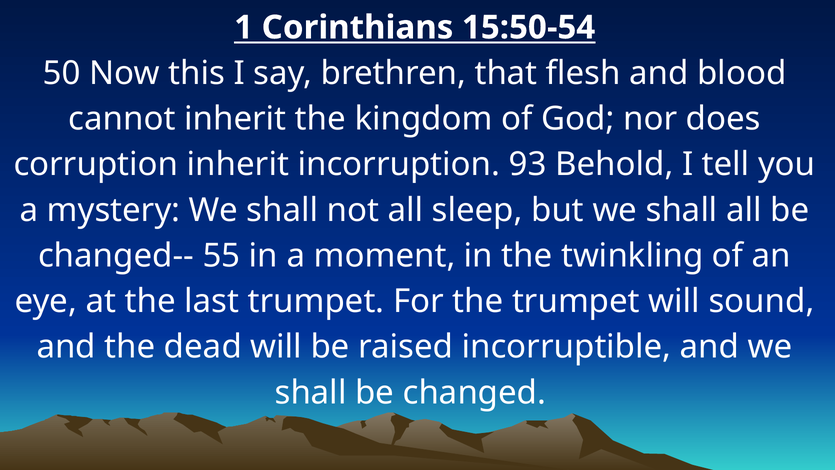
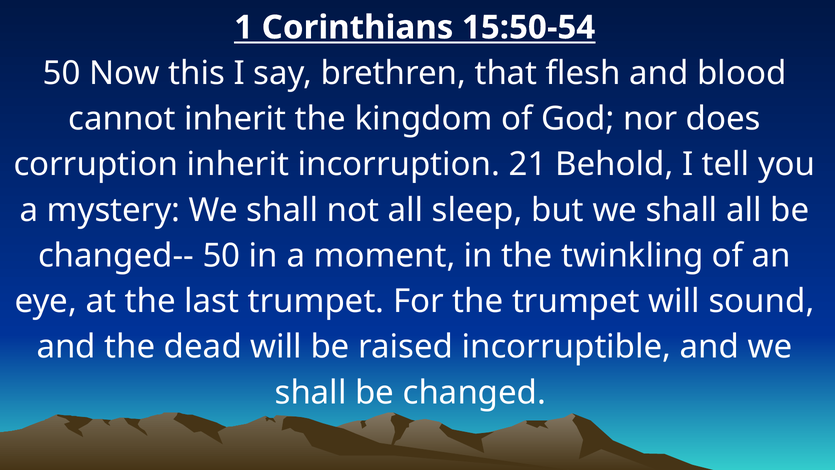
93: 93 -> 21 (528, 164)
changed-- 55: 55 -> 50 (221, 256)
